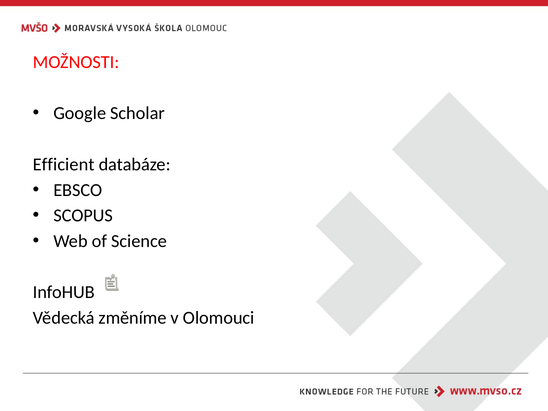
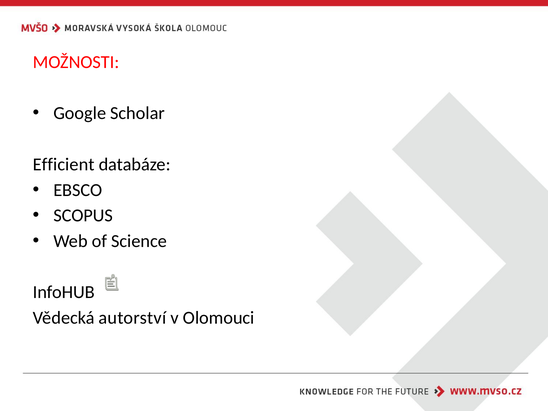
změníme: změníme -> autorství (132, 318)
